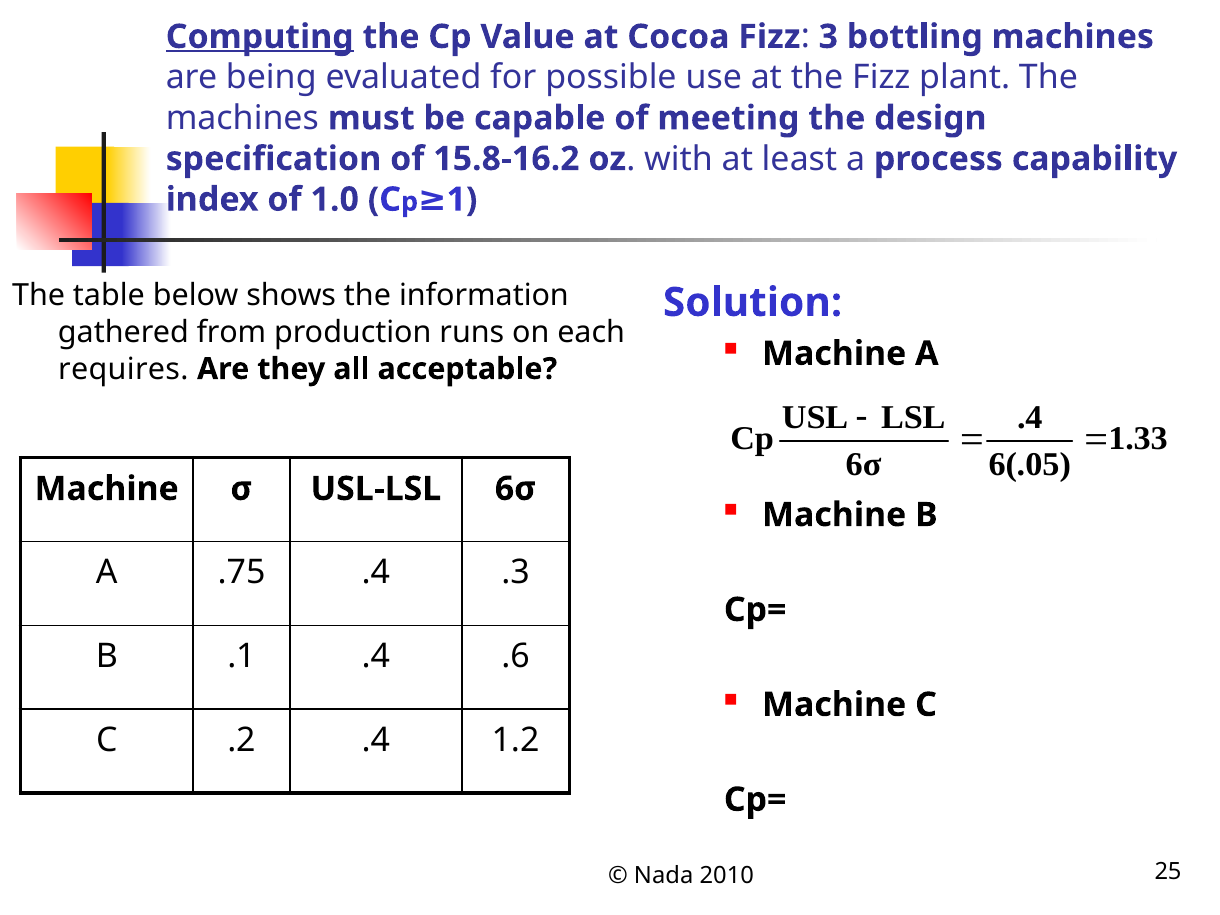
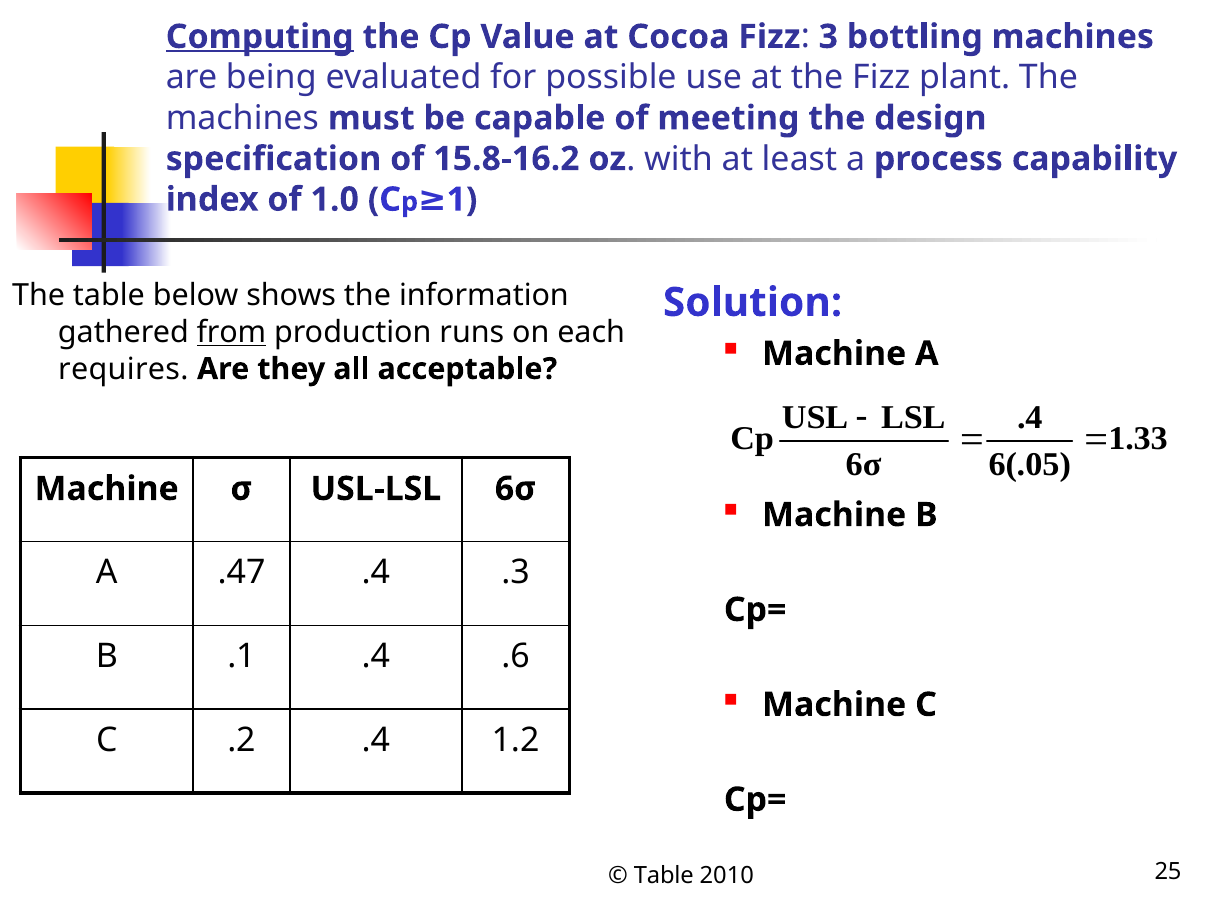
from underline: none -> present (231, 332)
.75: .75 -> .47 (242, 573)
Nada: Nada -> Table (664, 875)
